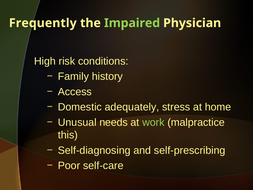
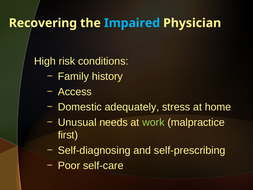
Frequently: Frequently -> Recovering (43, 23)
Impaired colour: light green -> light blue (132, 23)
this: this -> first (68, 135)
